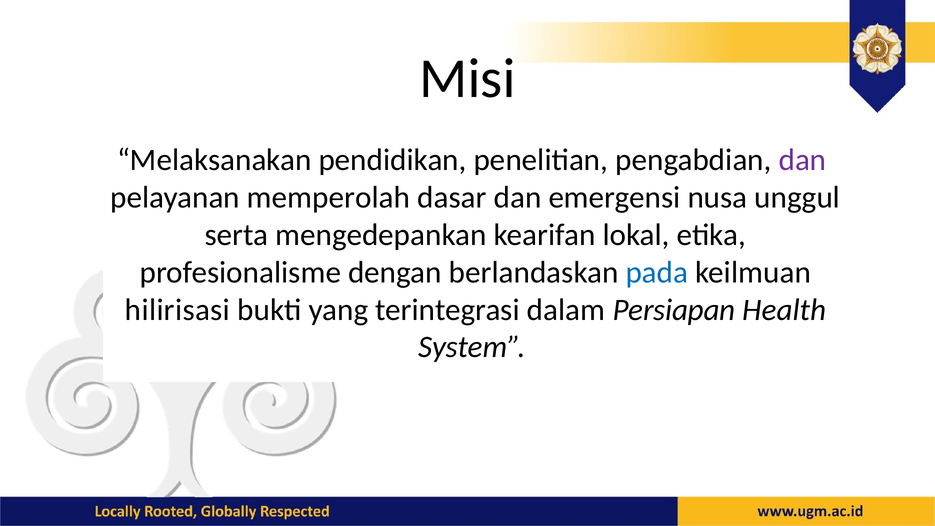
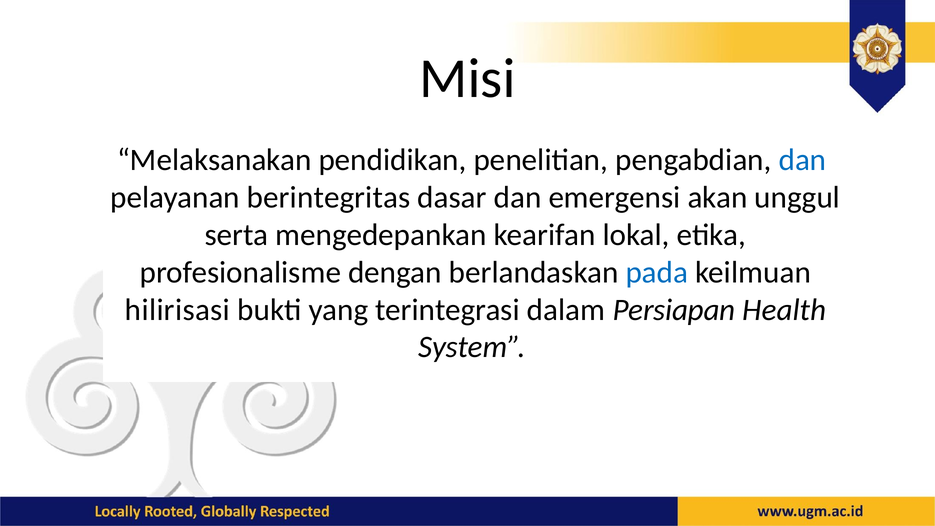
dan colour: purple -> blue (802, 160)
memperolah: memperolah -> berintegritas (329, 197)
nusa: nusa -> akan (718, 197)
